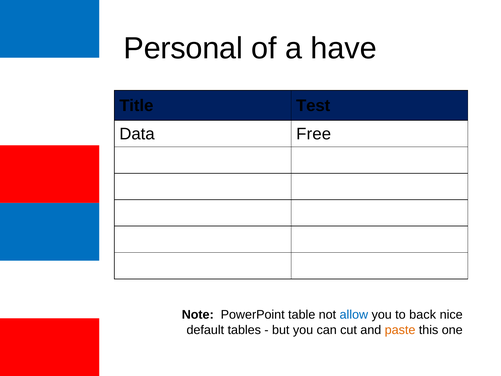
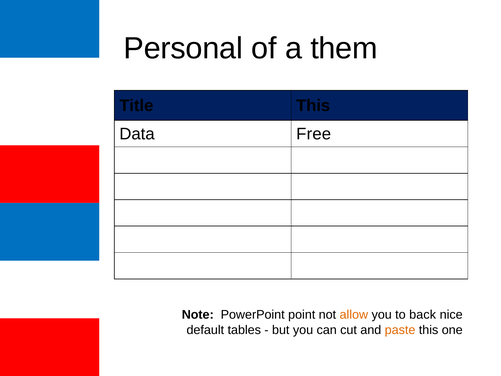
have: have -> them (344, 48)
Title Test: Test -> This (313, 106)
table: table -> point (302, 315)
allow colour: blue -> orange (354, 315)
